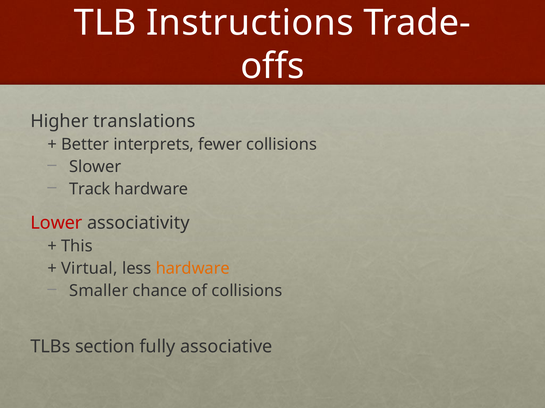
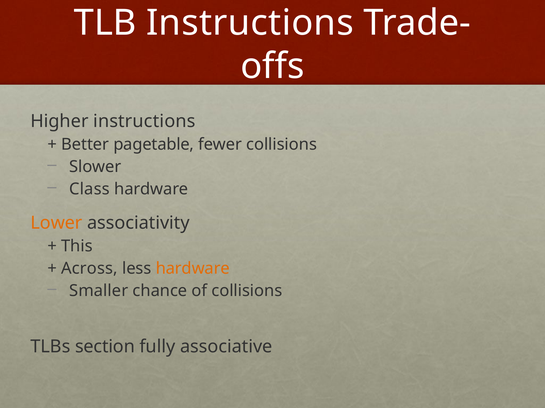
Higher translations: translations -> instructions (144, 121)
interprets: interprets -> pagetable (154, 145)
Track: Track -> Class (90, 189)
Lower colour: red -> orange (56, 223)
Virtual: Virtual -> Across (89, 269)
